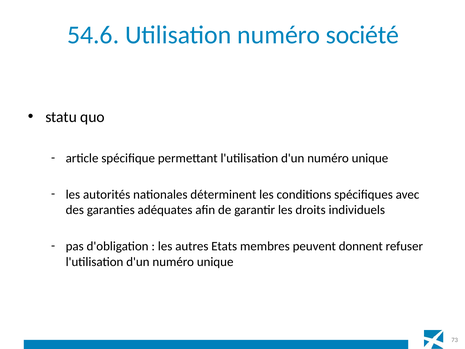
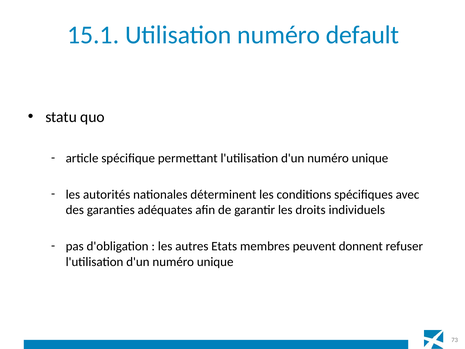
54.6: 54.6 -> 15.1 (93, 35)
société: société -> default (362, 35)
